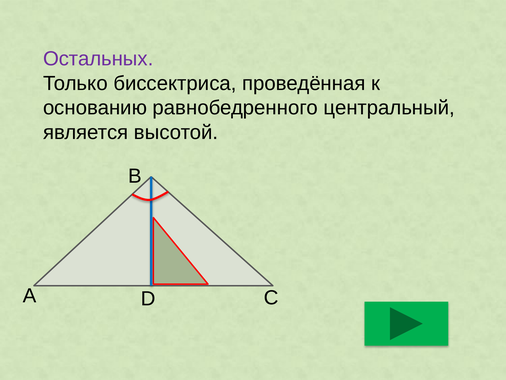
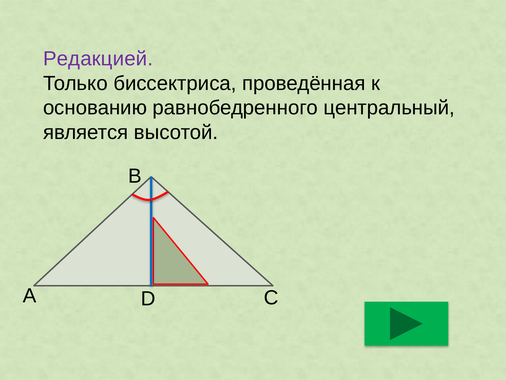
Остальных: Остальных -> Редакцией (98, 59)
